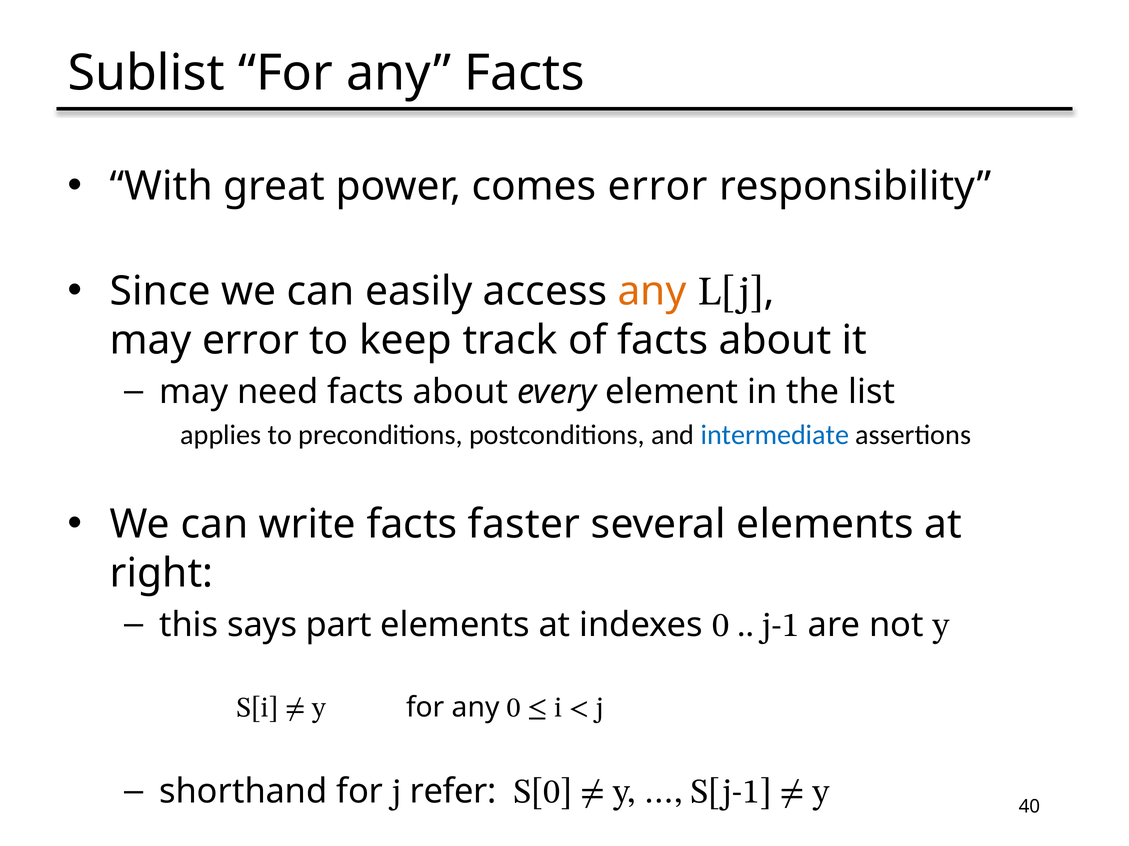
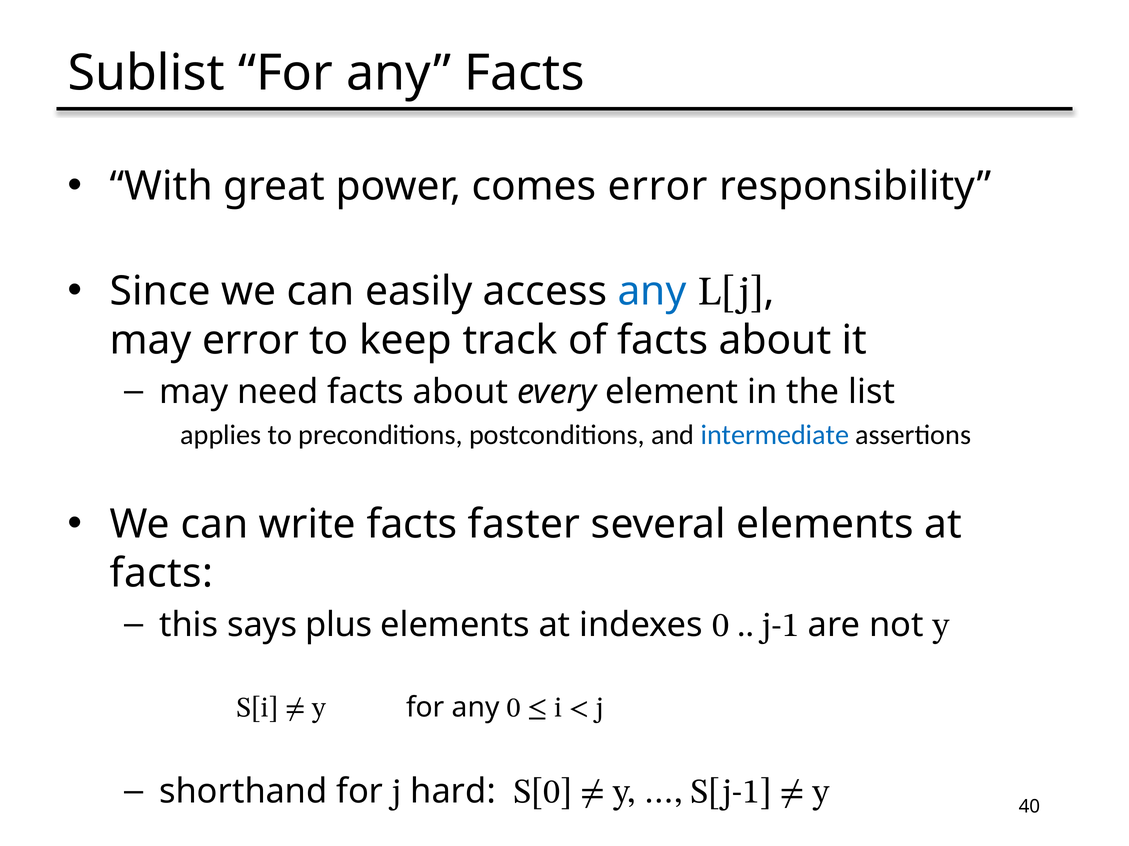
any colour: orange -> blue (652, 292)
right: right -> facts (161, 574)
part: part -> plus (339, 625)
refer: refer -> hard (453, 792)
